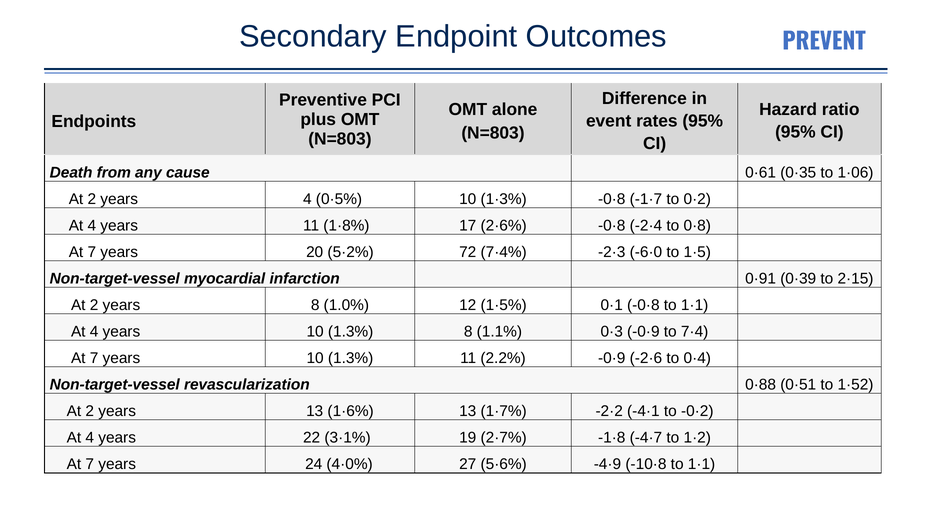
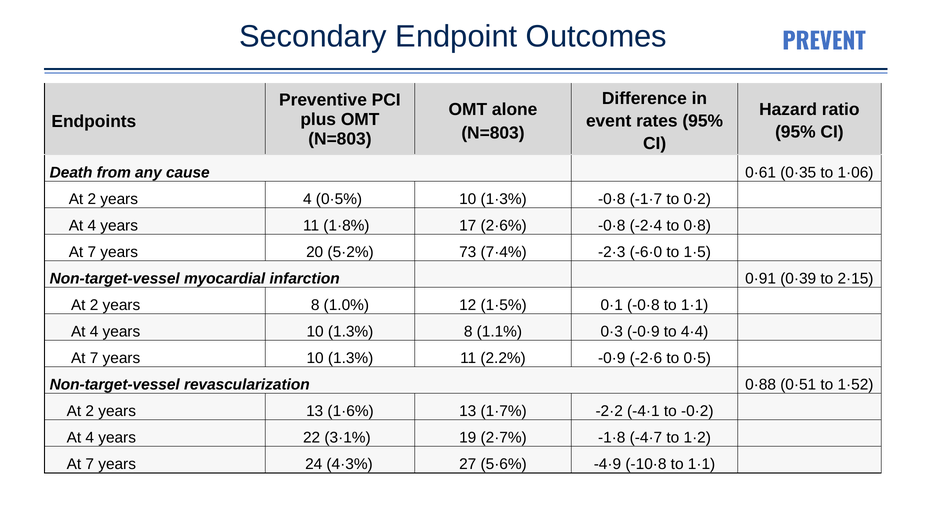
72: 72 -> 73 (468, 252)
7·4: 7·4 -> 4·4 (695, 331)
0·4: 0·4 -> 0·5 (697, 358)
4·0%: 4·0% -> 4·3% (350, 464)
